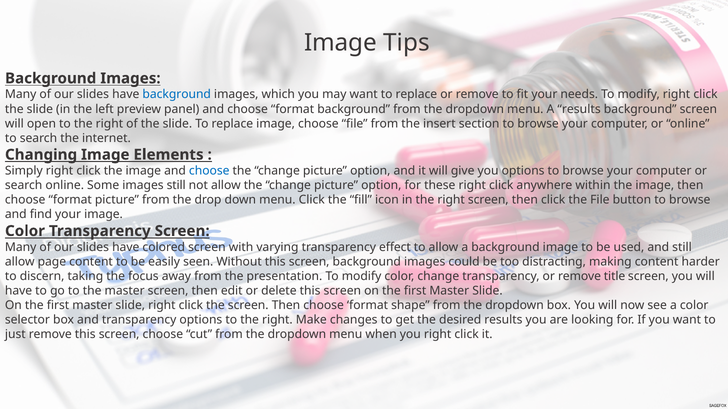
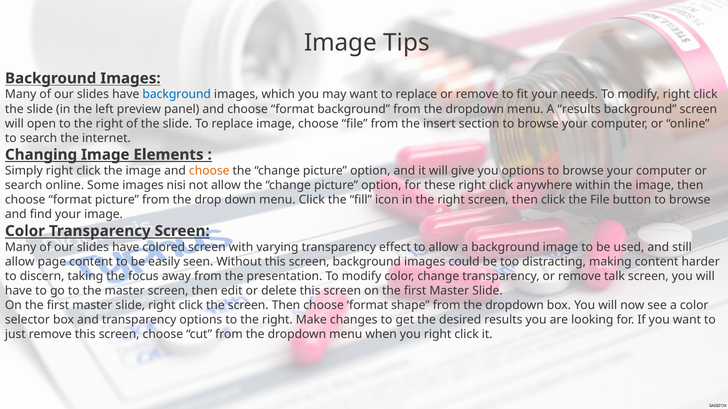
choose colour: blue -> orange (209, 171)
images still: still -> nisi (176, 186)
title: title -> talk (614, 277)
